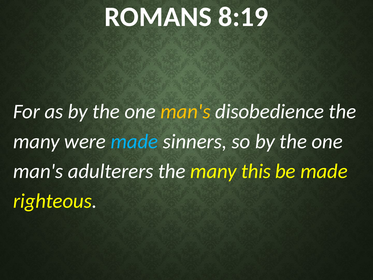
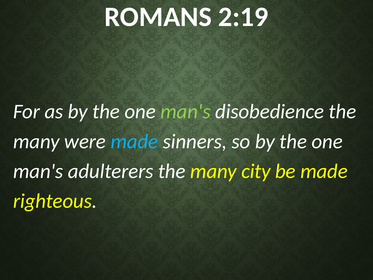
8:19: 8:19 -> 2:19 (243, 17)
man's colour: yellow -> light green (185, 111)
this: this -> city (256, 171)
